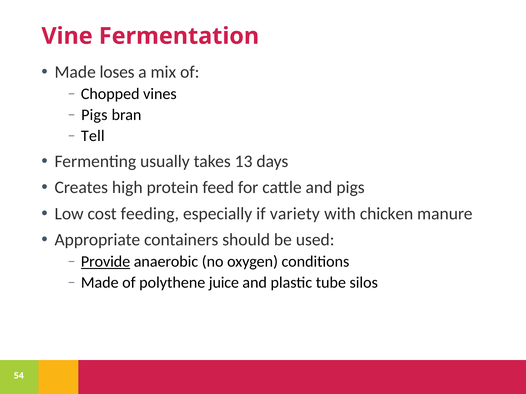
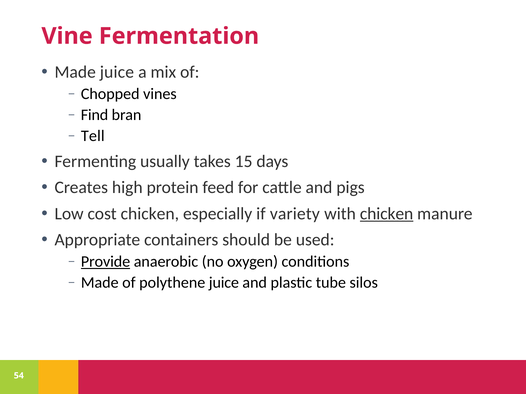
Made loses: loses -> juice (117, 72)
Pigs: Pigs -> Find (94, 115)
13: 13 -> 15 (244, 161)
cost feeding: feeding -> chicken (150, 214)
chicken underline: none -> present (387, 214)
